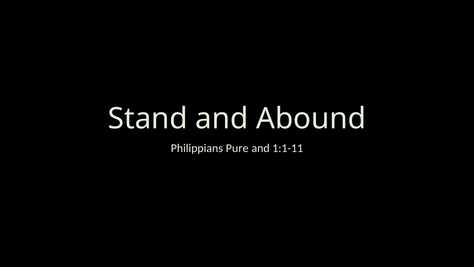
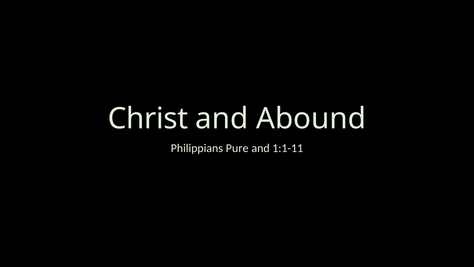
Stand: Stand -> Christ (148, 118)
